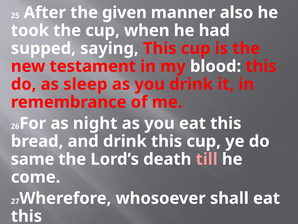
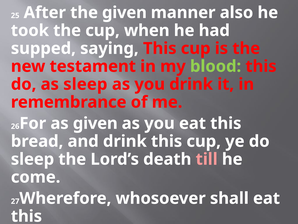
blood colour: white -> light green (216, 66)
as night: night -> given (95, 123)
same: same -> sleep (33, 159)
